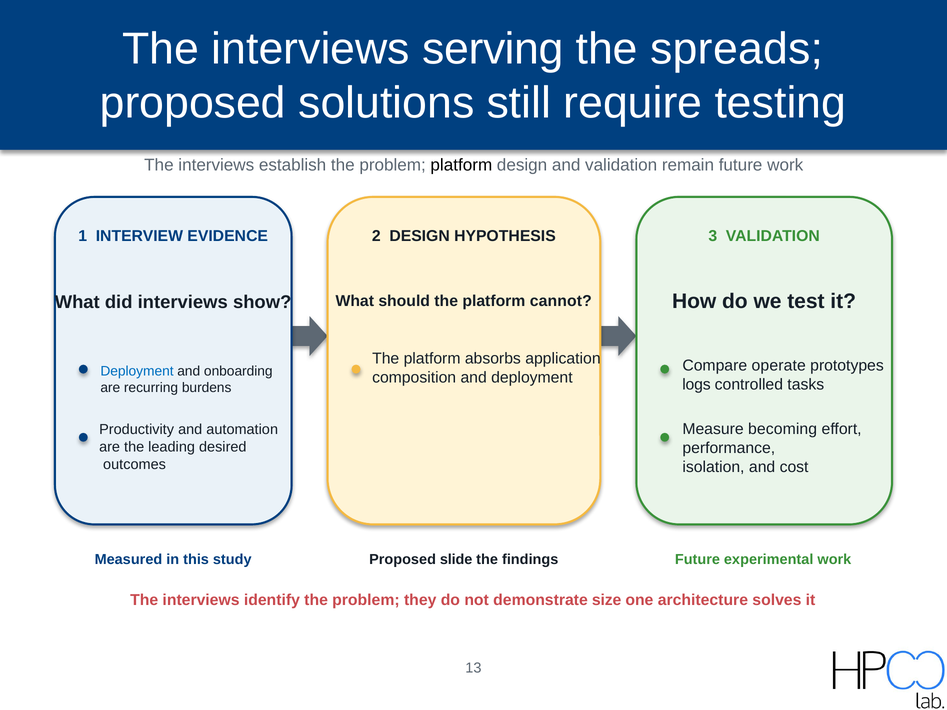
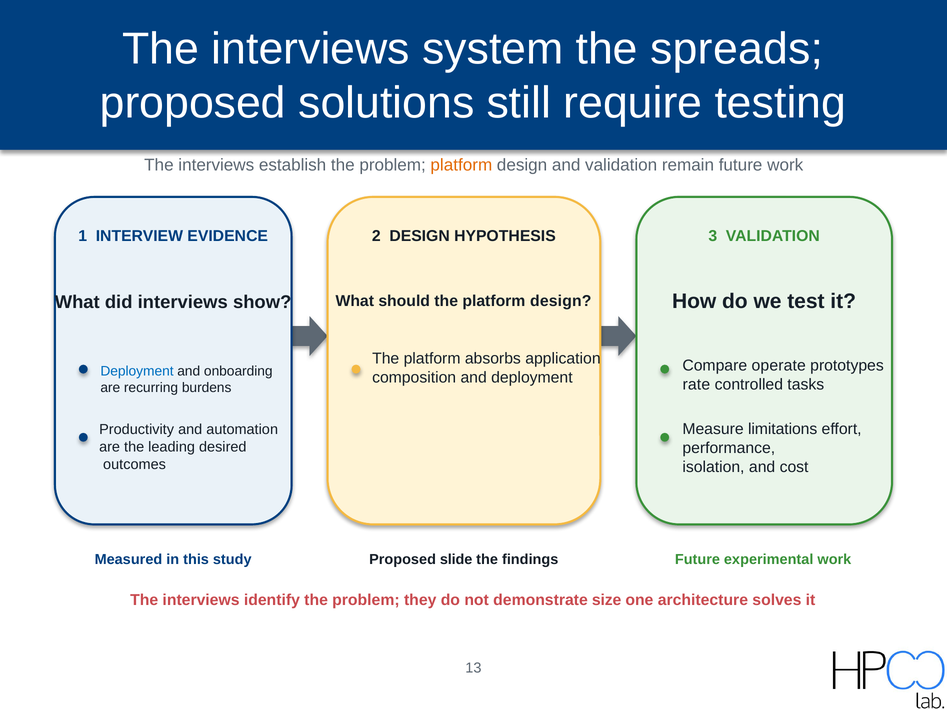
serving: serving -> system (493, 49)
platform colour: black -> orange (461, 165)
the platform cannot: cannot -> design (561, 301)
logs: logs -> rate (696, 385)
becoming: becoming -> limitations (783, 429)
